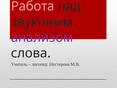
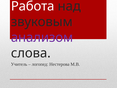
Работа colour: pink -> white (33, 6)
